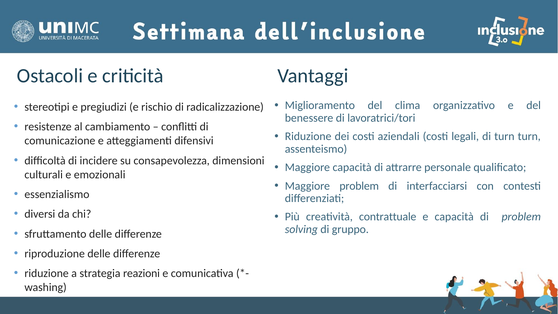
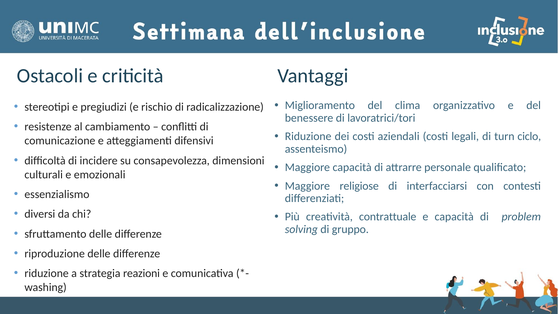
turn turn: turn -> ciclo (529, 136)
Maggiore problem: problem -> religiose (359, 186)
